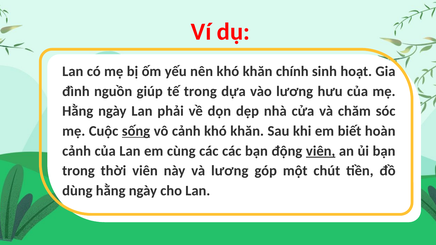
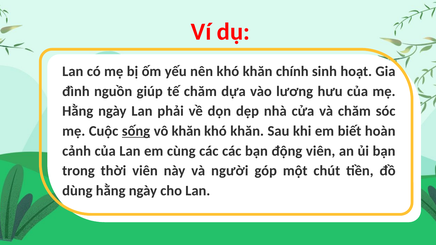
tế trong: trong -> chăm (200, 91)
vô cảnh: cảnh -> khăn (186, 131)
viên underline: present -> none (321, 151)
và lương: lương -> người (230, 171)
